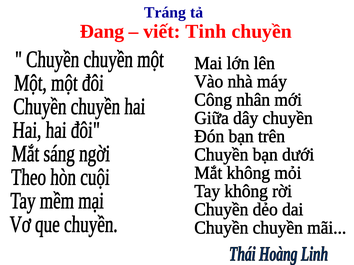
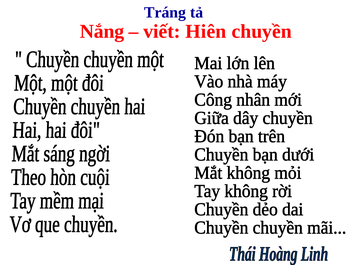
Đang: Đang -> Nắng (102, 32)
Tinh: Tinh -> Hiên (206, 32)
